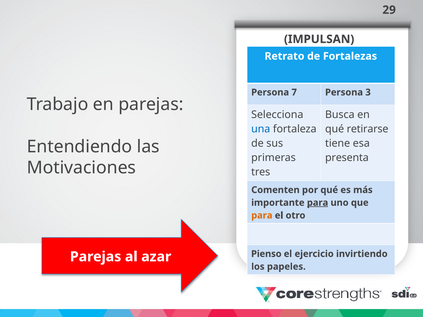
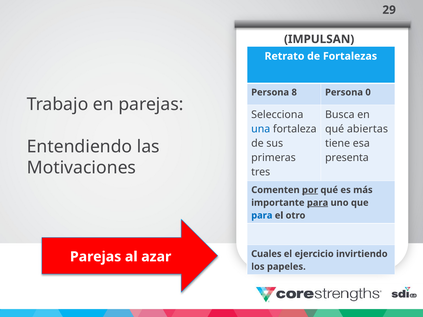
7: 7 -> 8 (294, 92)
3: 3 -> 0 (368, 92)
retirarse: retirarse -> abiertas (367, 129)
por underline: none -> present (310, 190)
para colour: orange -> blue (262, 216)
Pienso: Pienso -> Cuales (266, 254)
